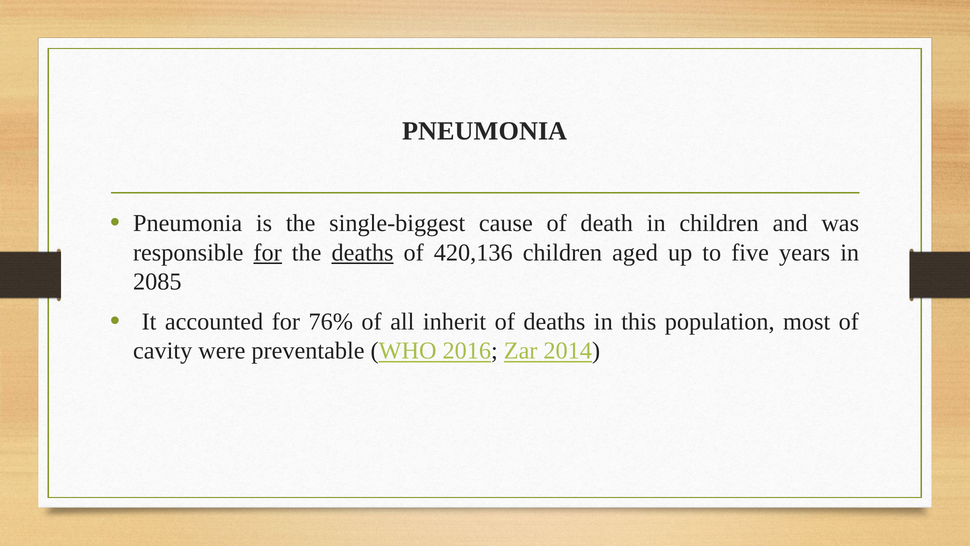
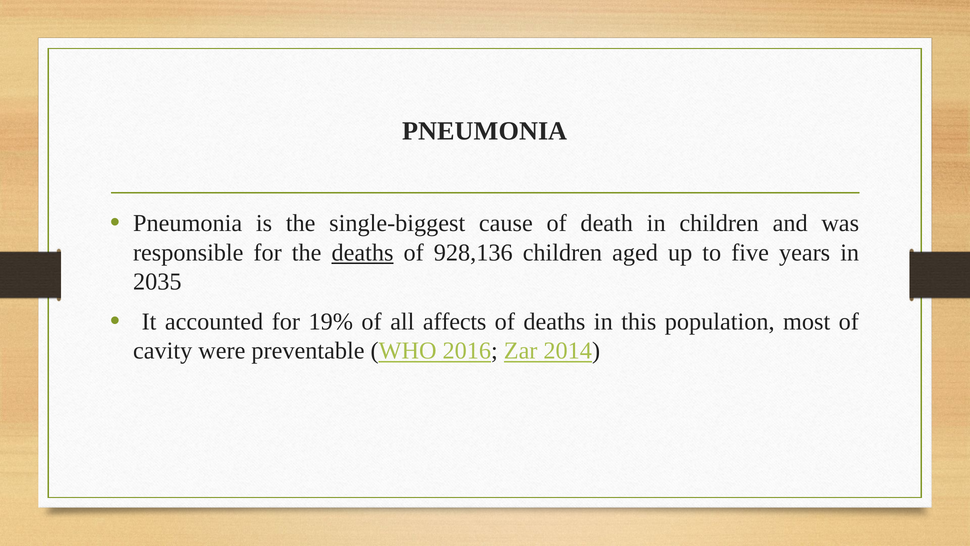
for underline: present -> none (268, 252)
420,136: 420,136 -> 928,136 (473, 252)
2085: 2085 -> 2035 (157, 282)
76%: 76% -> 19% (331, 322)
inherit: inherit -> affects (455, 322)
